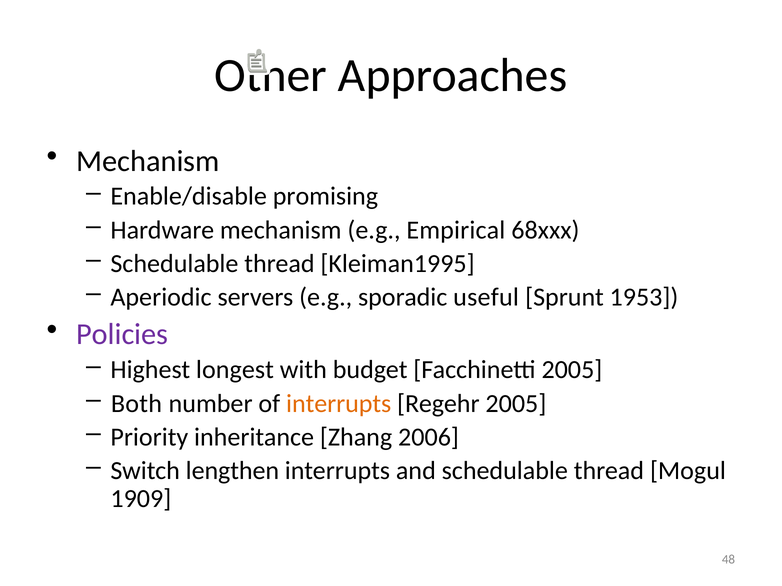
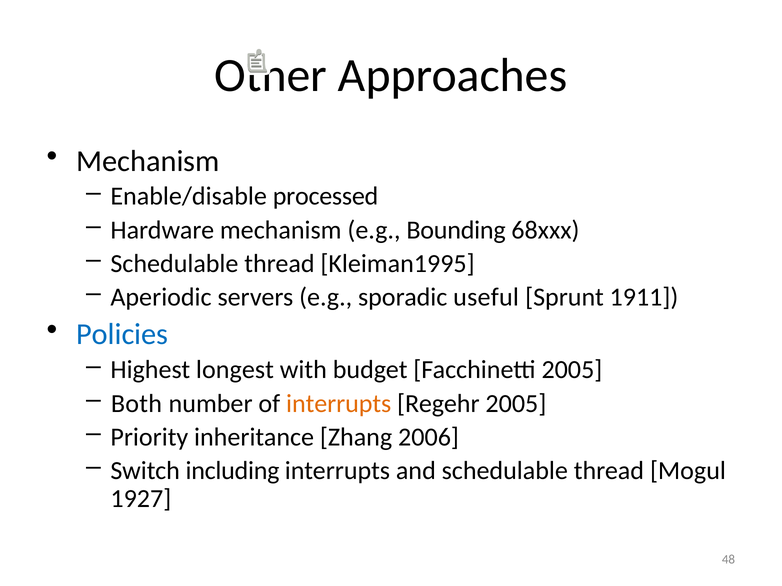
promising: promising -> processed (326, 197)
Empirical: Empirical -> Bounding (456, 230)
1953: 1953 -> 1911 (644, 297)
Policies colour: purple -> blue (122, 335)
lengthen: lengthen -> including (233, 471)
1909: 1909 -> 1927 (141, 499)
